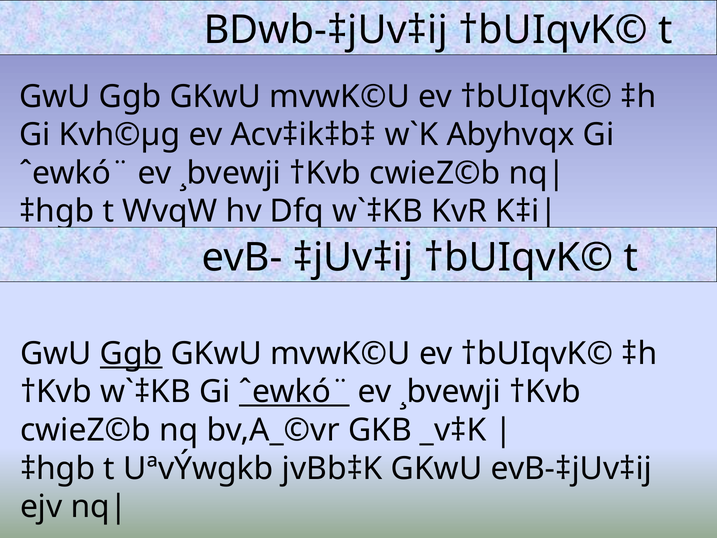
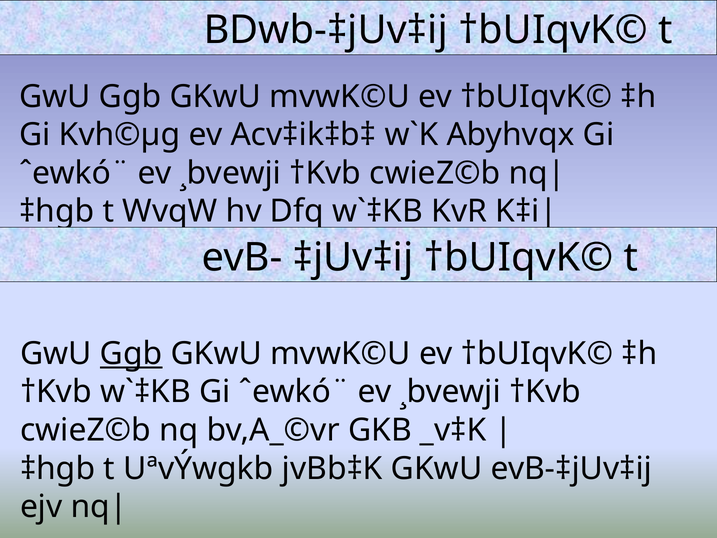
ˆewkó¨ underline: present -> none (294, 392)
